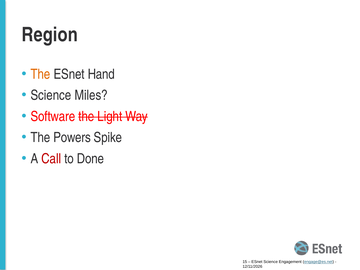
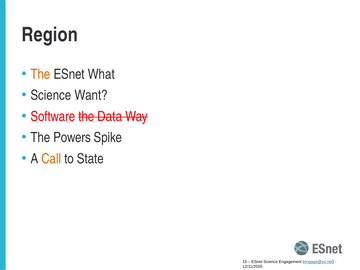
Hand: Hand -> What (101, 74)
Miles: Miles -> Want (91, 95)
Light: Light -> Data (110, 116)
Call colour: red -> orange (51, 159)
Done: Done -> State (90, 159)
